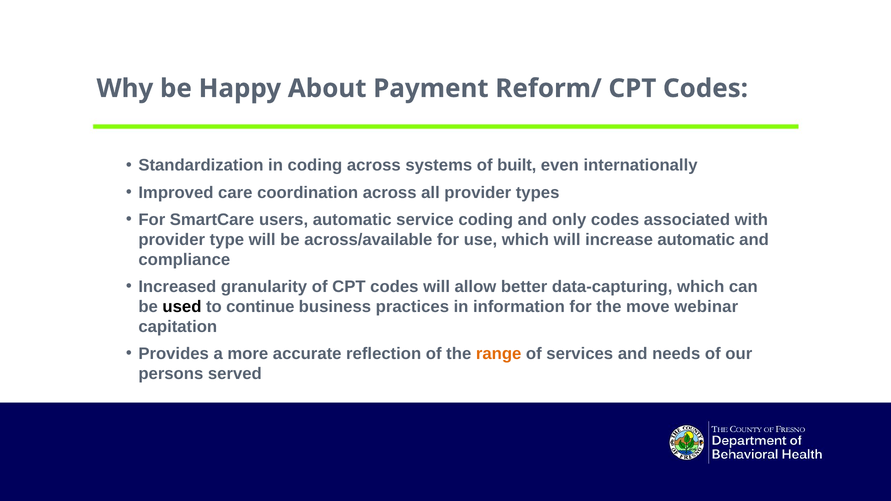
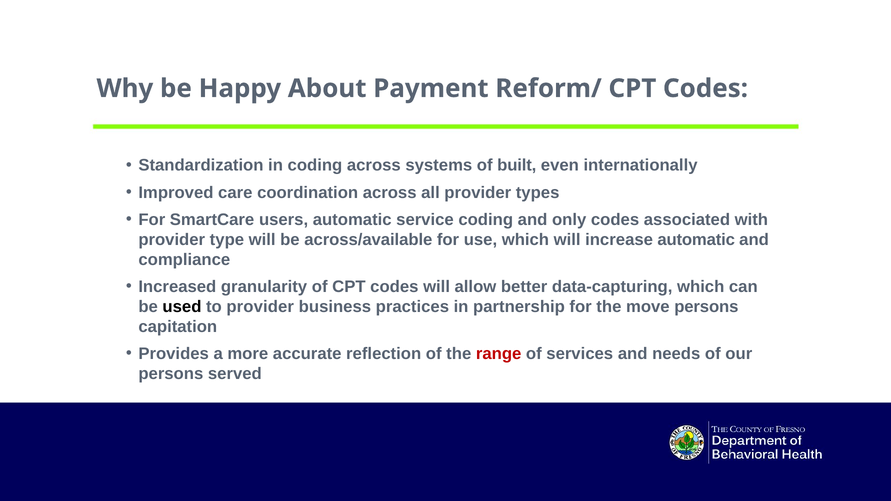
to continue: continue -> provider (260, 307)
information: information -> partnership (519, 307)
move webinar: webinar -> persons (706, 307)
range colour: orange -> red (499, 354)
